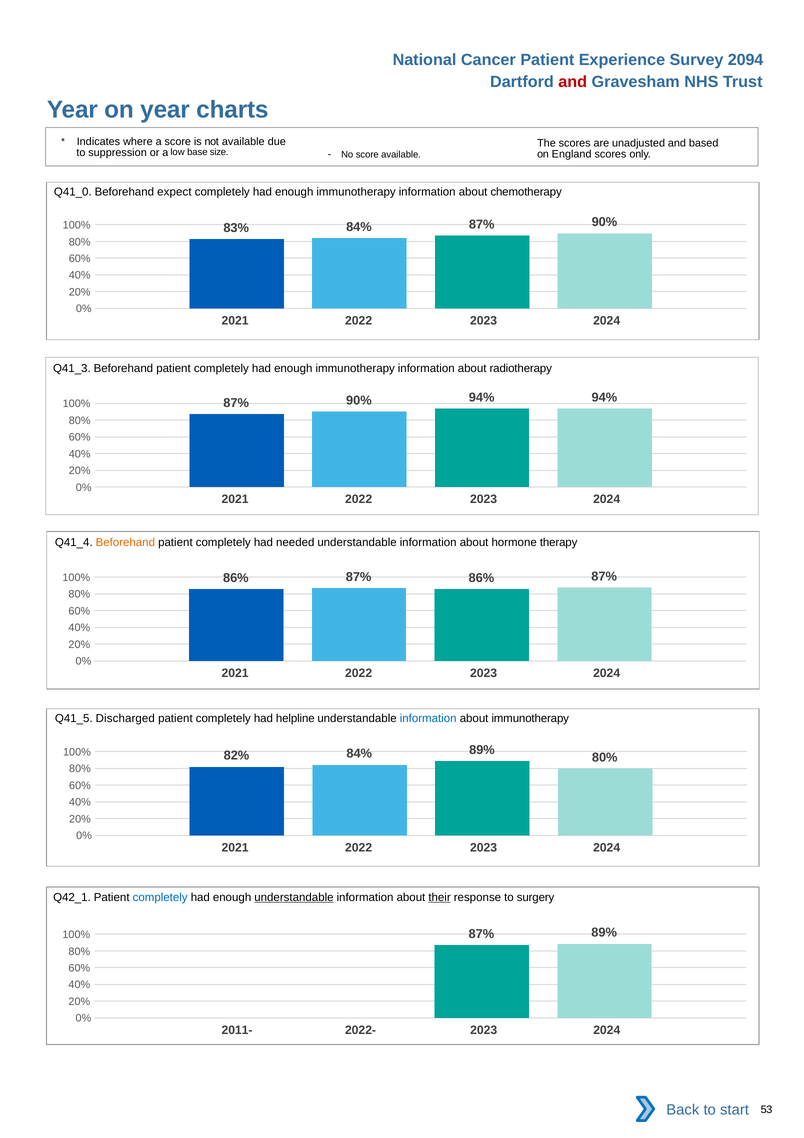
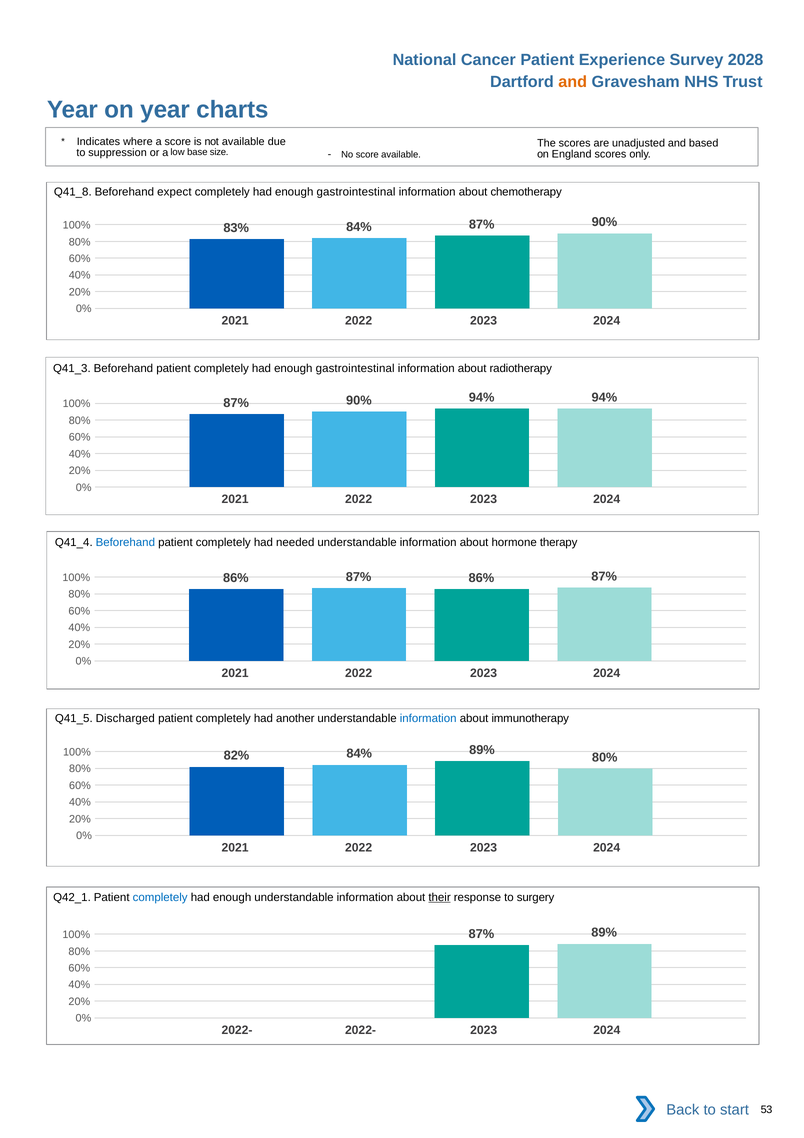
2094: 2094 -> 2028 (746, 60)
and colour: red -> orange (573, 82)
Q41_0: Q41_0 -> Q41_8 (73, 192)
immunotherapy: immunotherapy -> gastrointestinal (356, 192)
immunotherapy: immunotherapy -> gastrointestinal (355, 368)
Beforehand colour: orange -> blue (125, 542)
helpline: helpline -> another (295, 719)
understandable underline: present -> none (294, 897)
2011-: 2011- -> 2022- (237, 1030)
